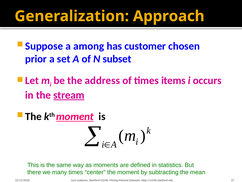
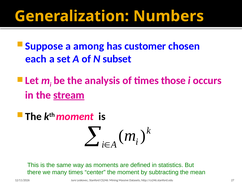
Approach: Approach -> Numbers (169, 16)
prior: prior -> each (36, 59)
address: address -> analysis (102, 80)
items: items -> those (173, 80)
moment underline: present -> none (75, 116)
